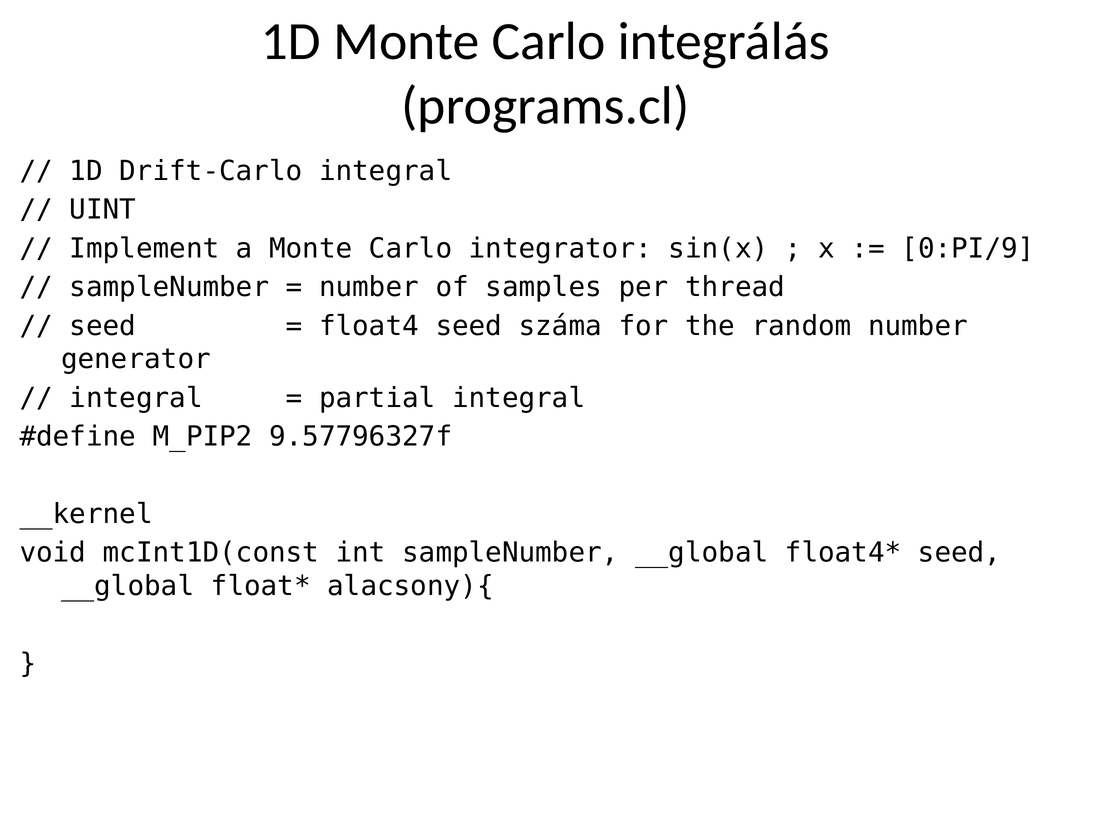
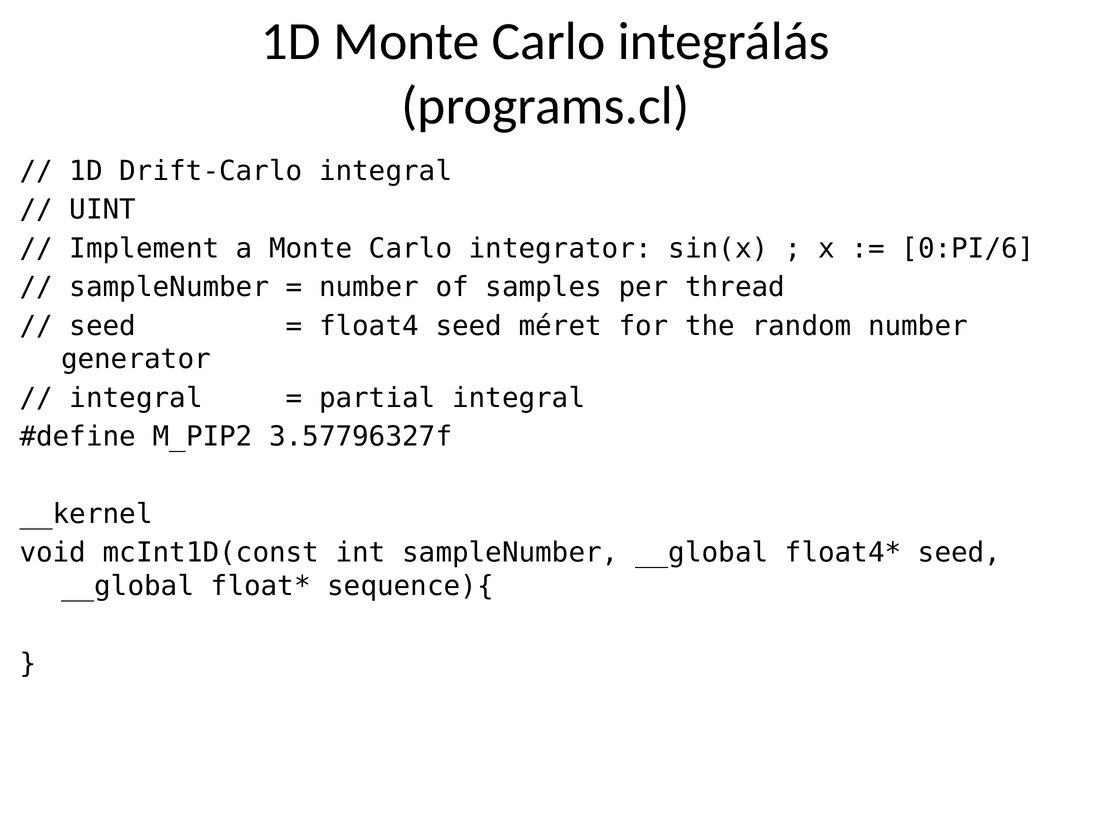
0:PI/9: 0:PI/9 -> 0:PI/6 (968, 248)
száma: száma -> méret (560, 326)
9.57796327f: 9.57796327f -> 3.57796327f (361, 436)
alacsony){: alacsony){ -> sequence){ (410, 586)
